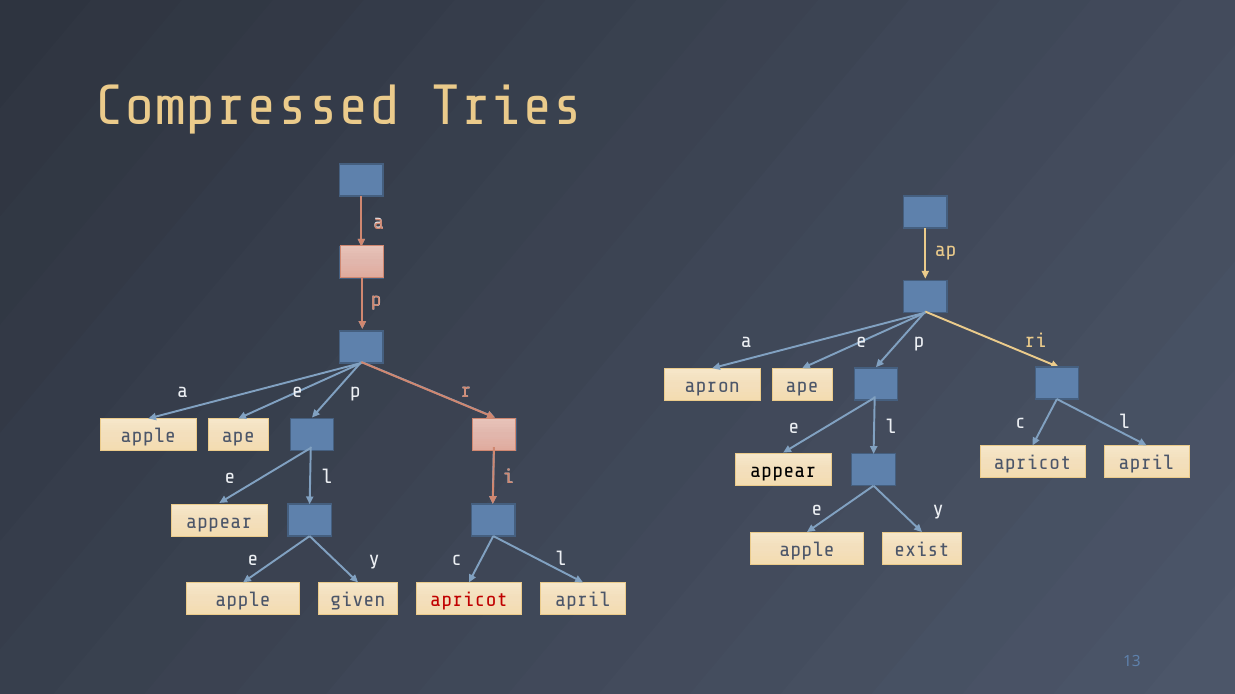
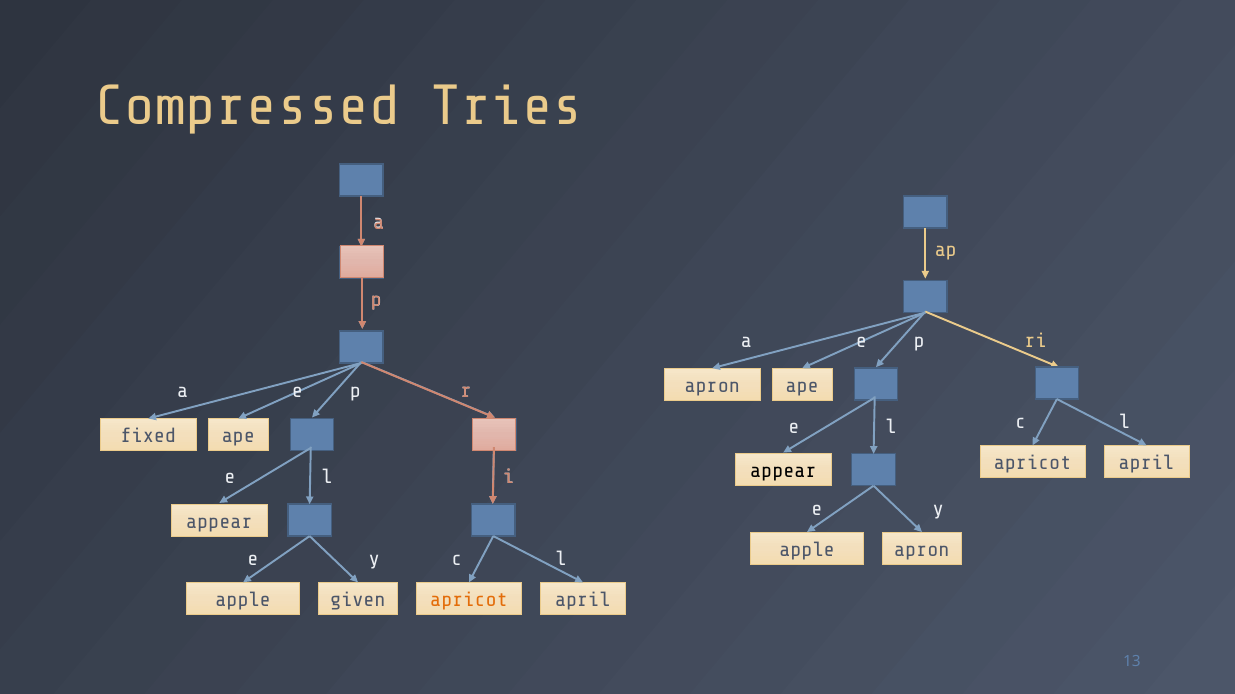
apple: apple -> fixed (148, 436)
exist: exist -> apron (922, 550)
apricot colour: red -> orange (469, 600)
